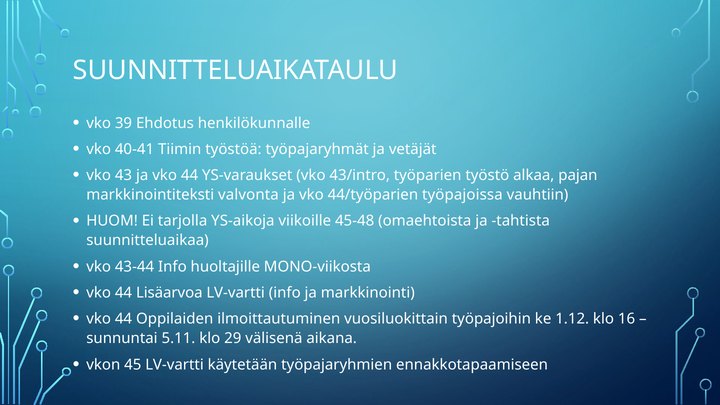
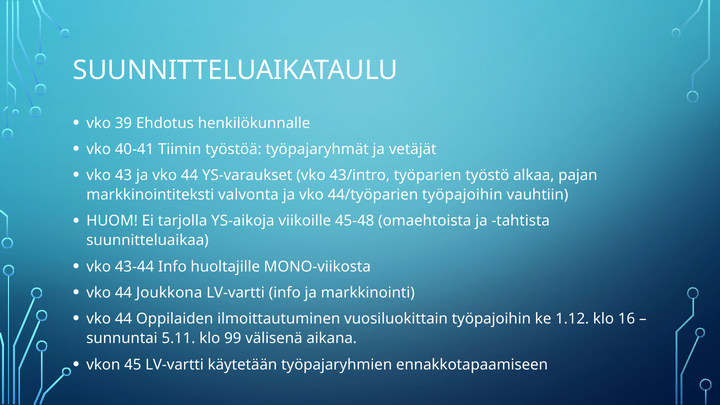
44/työparien työpajoissa: työpajoissa -> työpajoihin (462, 195)
Lisäarvoa: Lisäarvoa -> Joukkona (169, 293)
29: 29 -> 99 (233, 338)
